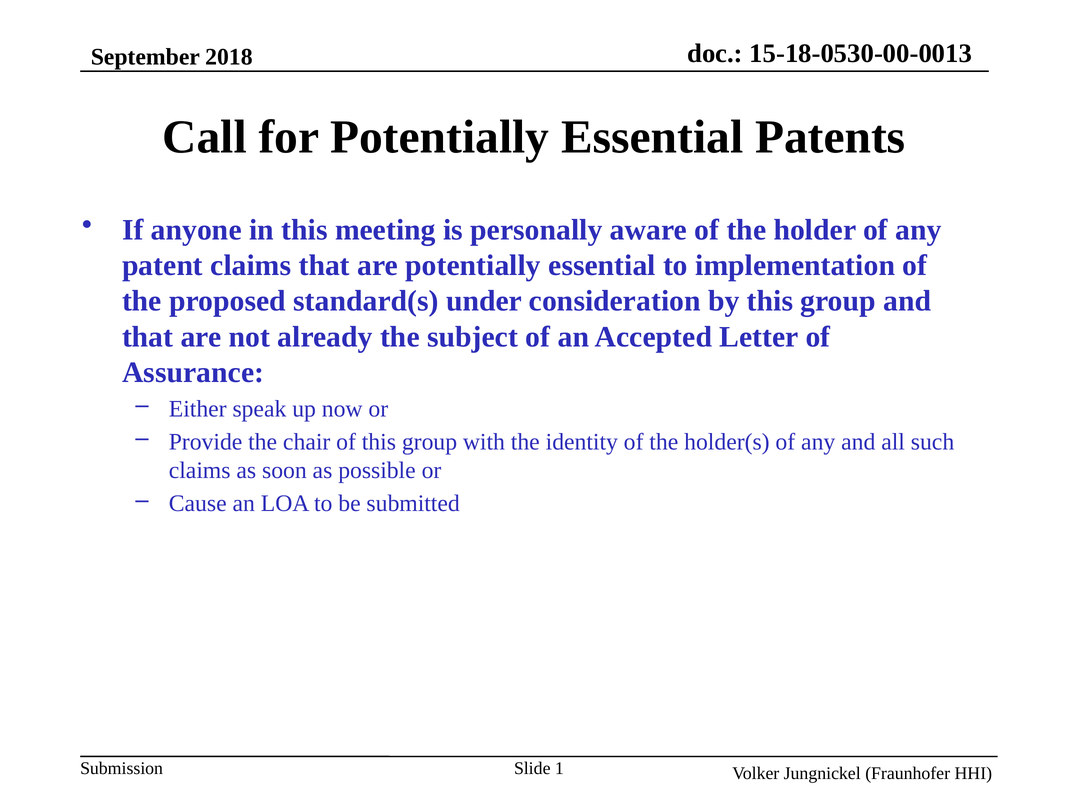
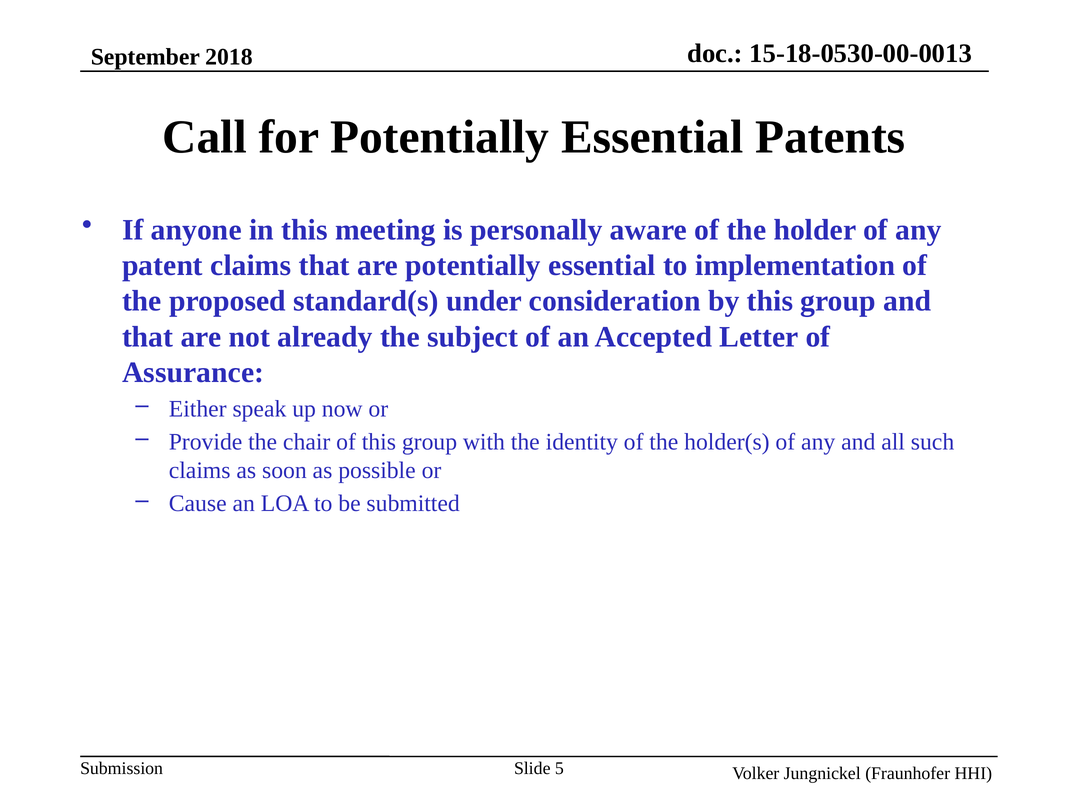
1: 1 -> 5 (559, 769)
